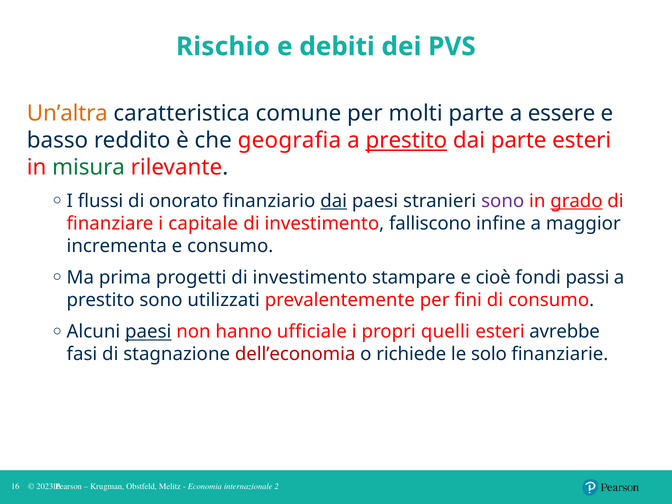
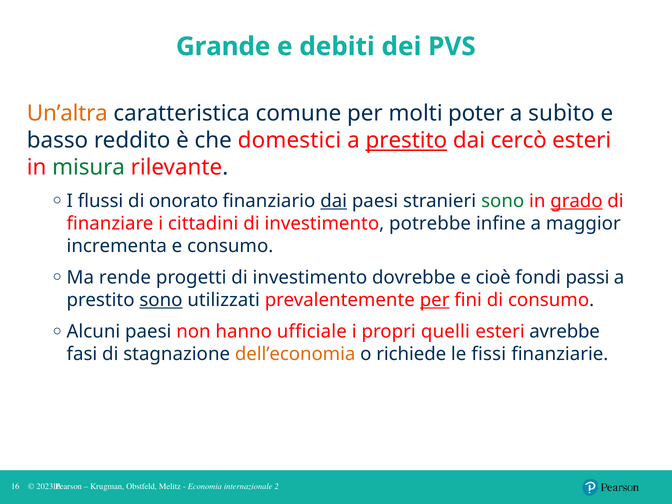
Rischio: Rischio -> Grande (223, 47)
molti parte: parte -> poter (476, 114)
essere: essere -> subìto (561, 114)
geografia: geografia -> domestici (289, 140)
dai parte: parte -> cercò (519, 140)
sono colour: purple -> green (503, 201)
capitale: capitale -> cittadini (203, 223)
falliscono: falliscono -> potrebbe (430, 223)
prima: prima -> rende (125, 278)
stampare: stampare -> dovrebbe (414, 278)
sono underline: none -> present (161, 300)
per underline: none -> present (435, 300)
paesi underline: present -> none (148, 332)
dell’economia colour: red -> orange (295, 354)
solo: solo -> fissi (489, 354)
